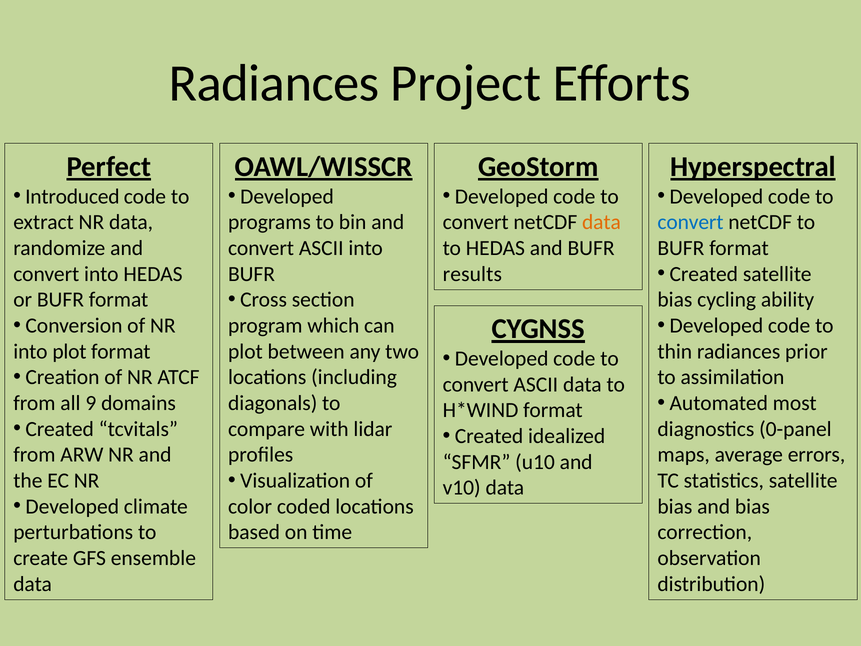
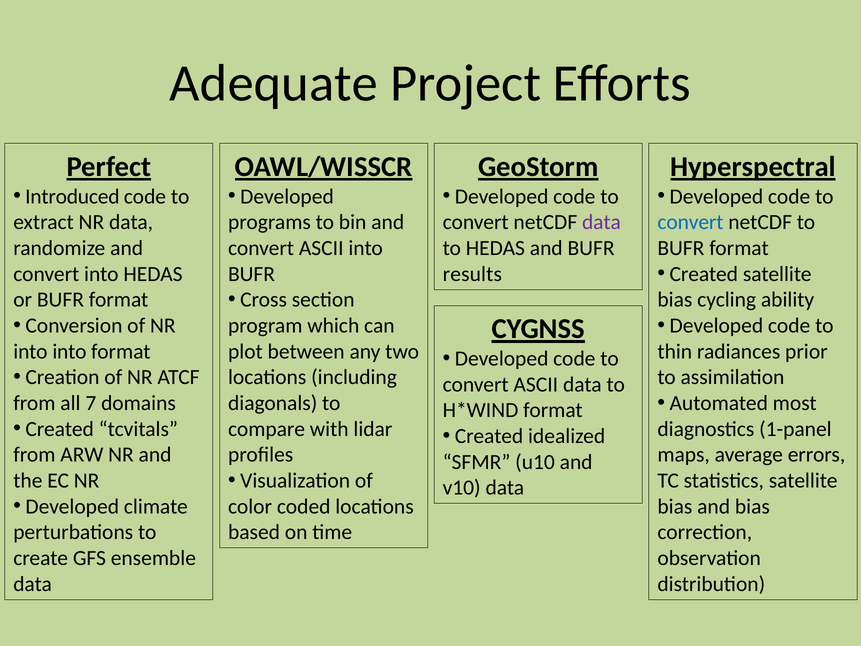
Radiances: Radiances -> Adequate (274, 83)
data colour: orange -> purple (601, 222)
into plot: plot -> into (69, 351)
9: 9 -> 7 (91, 403)
0-panel: 0-panel -> 1-panel (795, 429)
